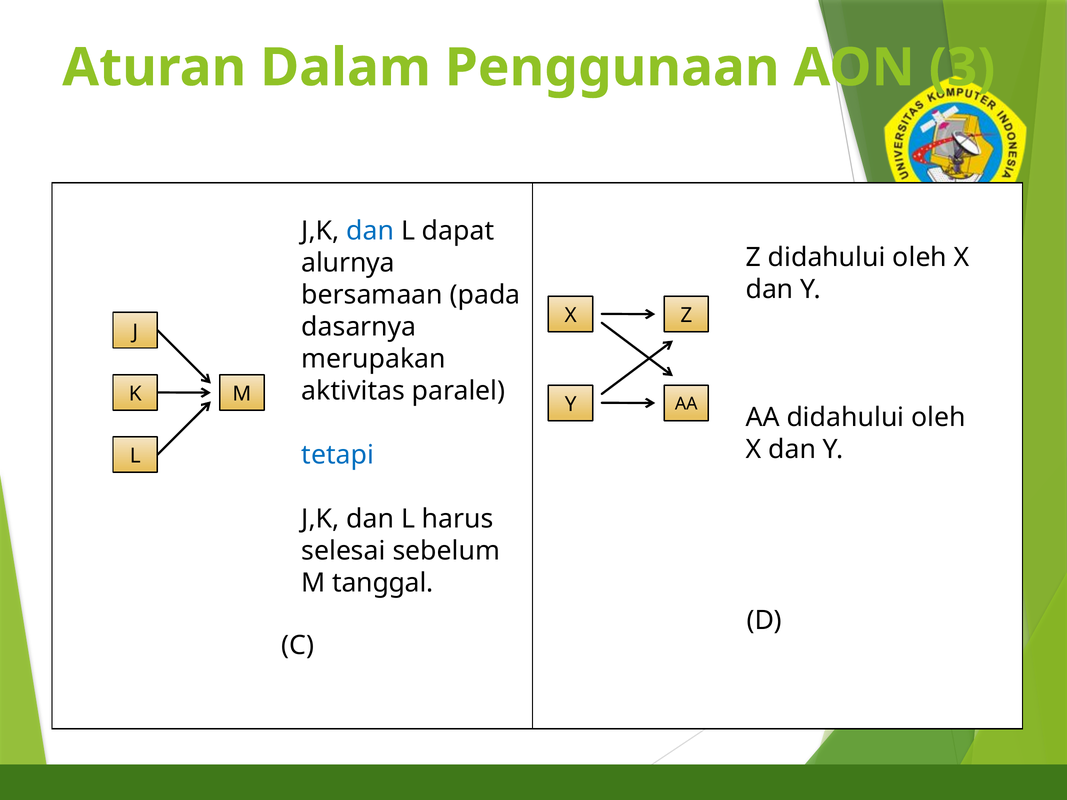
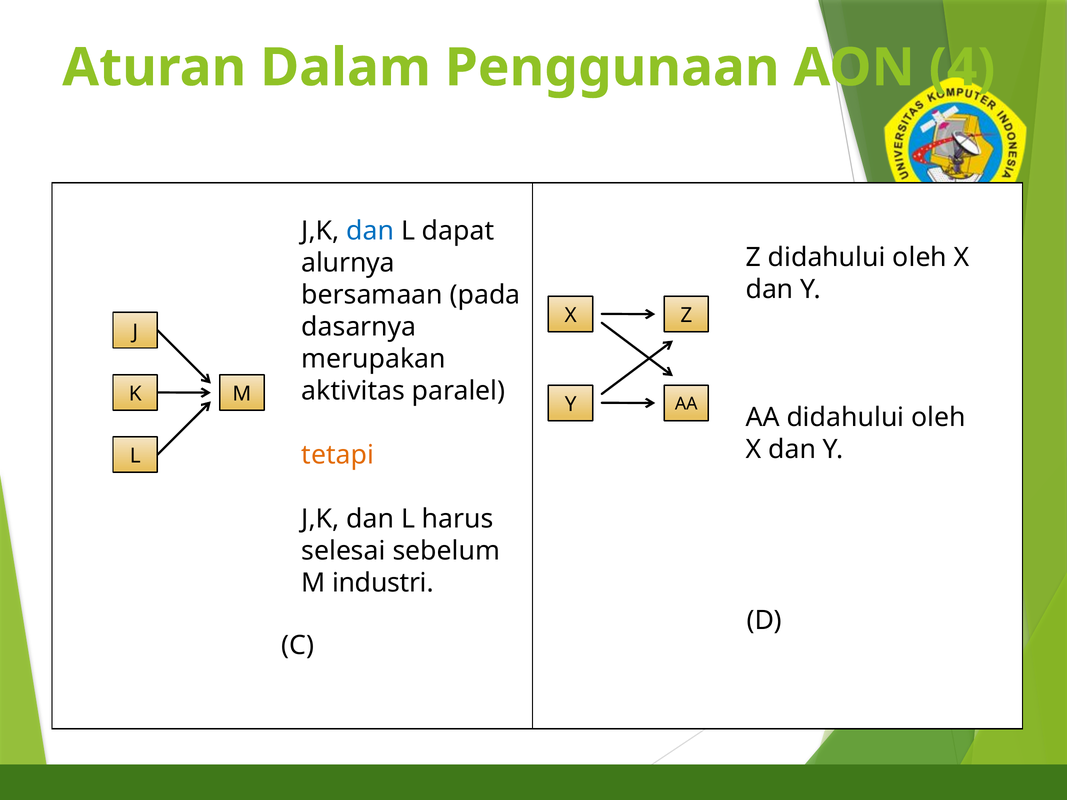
3: 3 -> 4 (962, 68)
tetapi colour: blue -> orange (338, 455)
tanggal: tanggal -> industri (383, 583)
